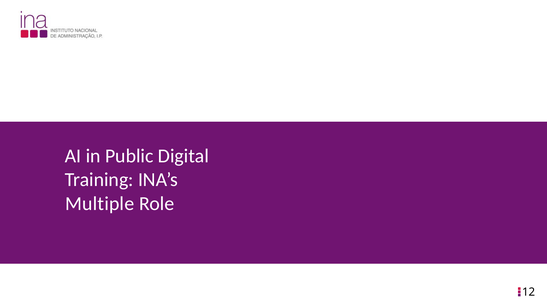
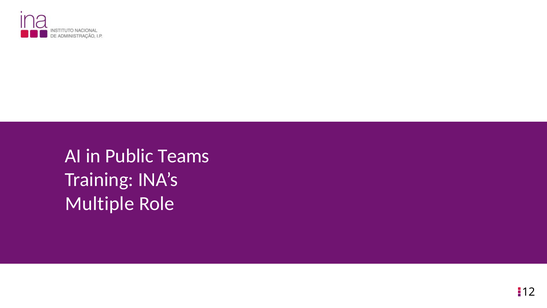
Digital: Digital -> Teams (184, 156)
